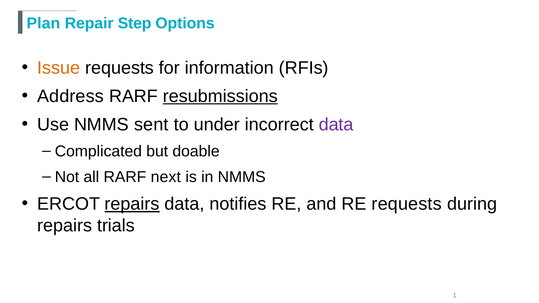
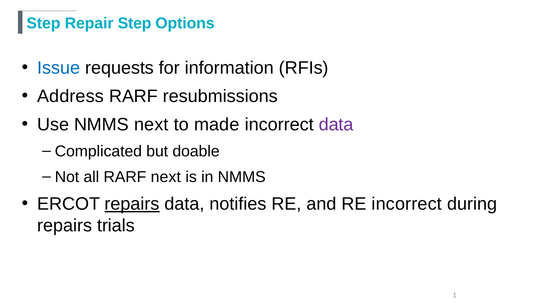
Plan: Plan -> Step (43, 23)
Issue colour: orange -> blue (59, 68)
resubmissions underline: present -> none (220, 96)
NMMS sent: sent -> next (151, 125)
under: under -> made (217, 125)
RE requests: requests -> incorrect (407, 204)
